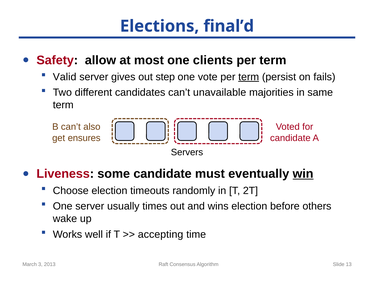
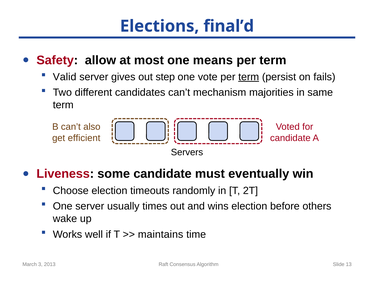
clients: clients -> means (213, 60)
unavailable: unavailable -> mechanism (220, 92)
ensures: ensures -> efficient (84, 138)
win underline: present -> none (303, 174)
accepting: accepting -> maintains (161, 234)
